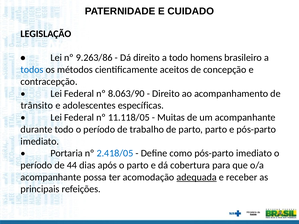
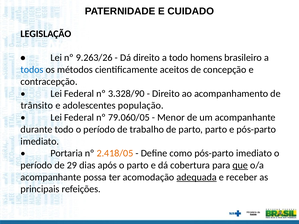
9.263/86: 9.263/86 -> 9.263/26 (94, 58)
8.063/90: 8.063/90 -> 3.328/90 (126, 94)
específicas: específicas -> população (141, 106)
11.118/05: 11.118/05 -> 79.060/05 (129, 118)
Muitas: Muitas -> Menor (171, 118)
2.418/05 colour: blue -> orange (115, 153)
44: 44 -> 29 (72, 165)
que underline: none -> present (240, 165)
